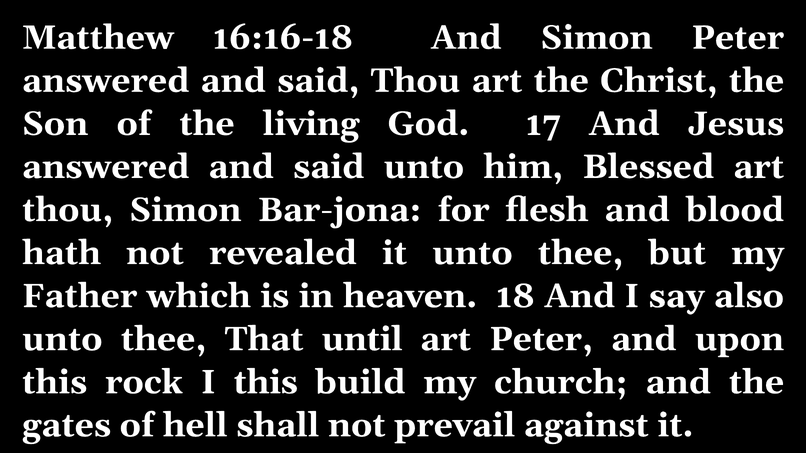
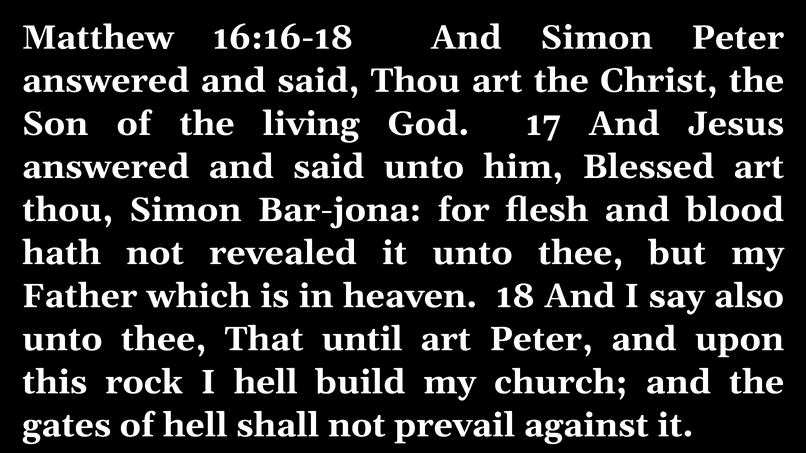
I this: this -> hell (266, 383)
